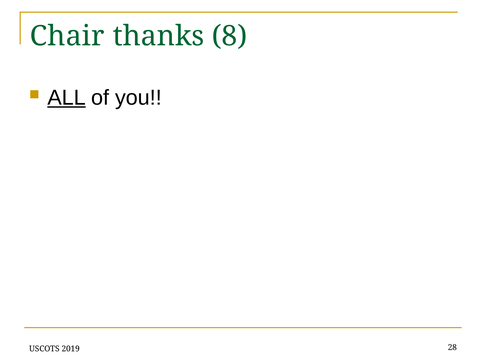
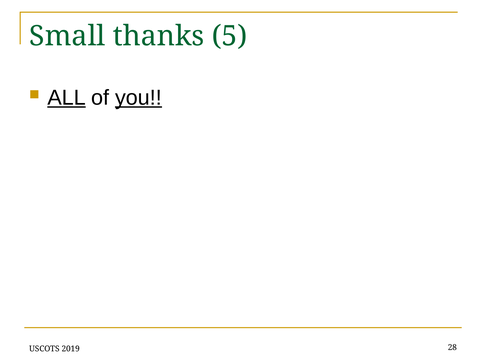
Chair: Chair -> Small (67, 36)
8: 8 -> 5 (229, 36)
you underline: none -> present (138, 98)
